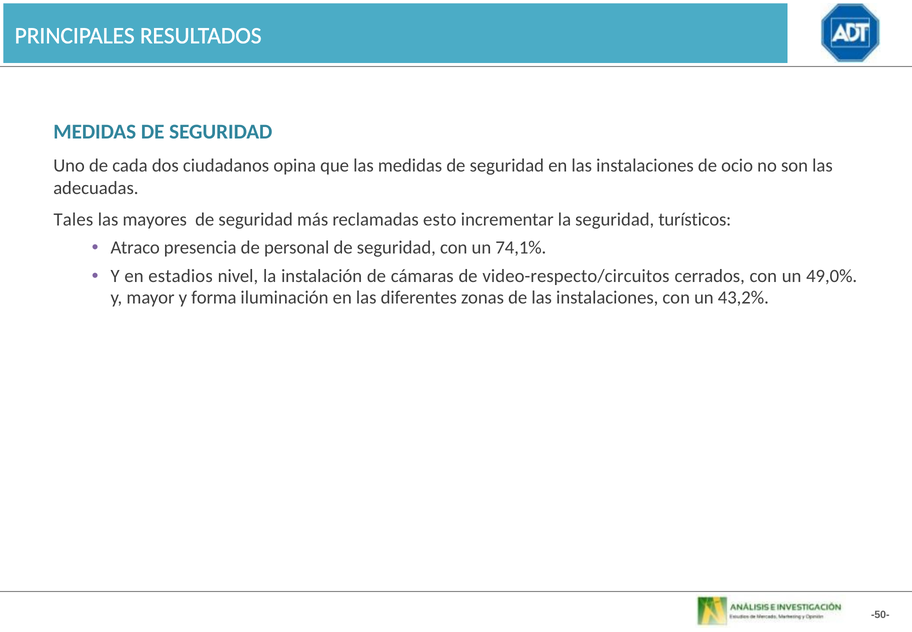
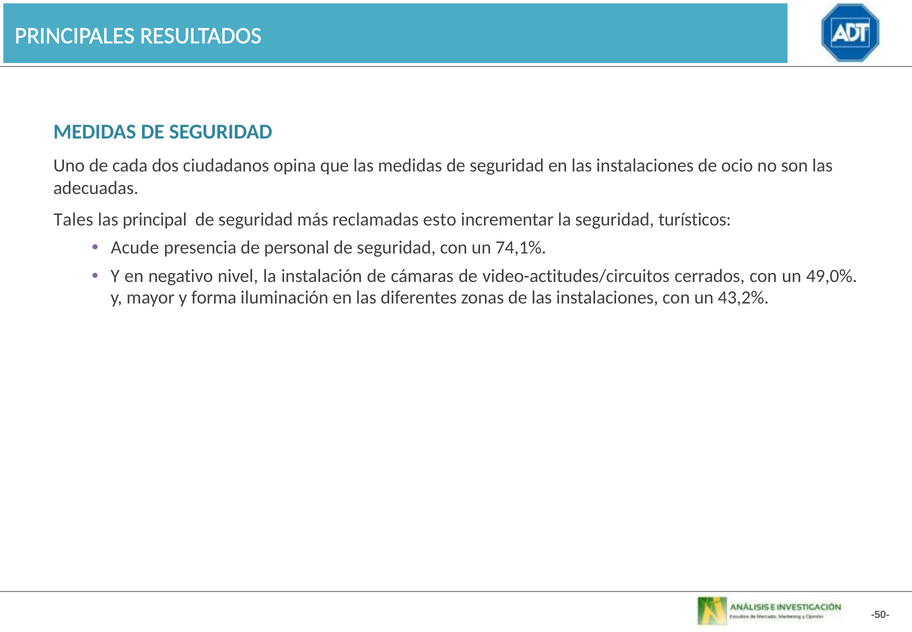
mayores: mayores -> principal (155, 220)
Atraco: Atraco -> Acude (135, 247)
estadios: estadios -> negativo (181, 276)
video-respecto/circuitos: video-respecto/circuitos -> video-actitudes/circuitos (576, 276)
